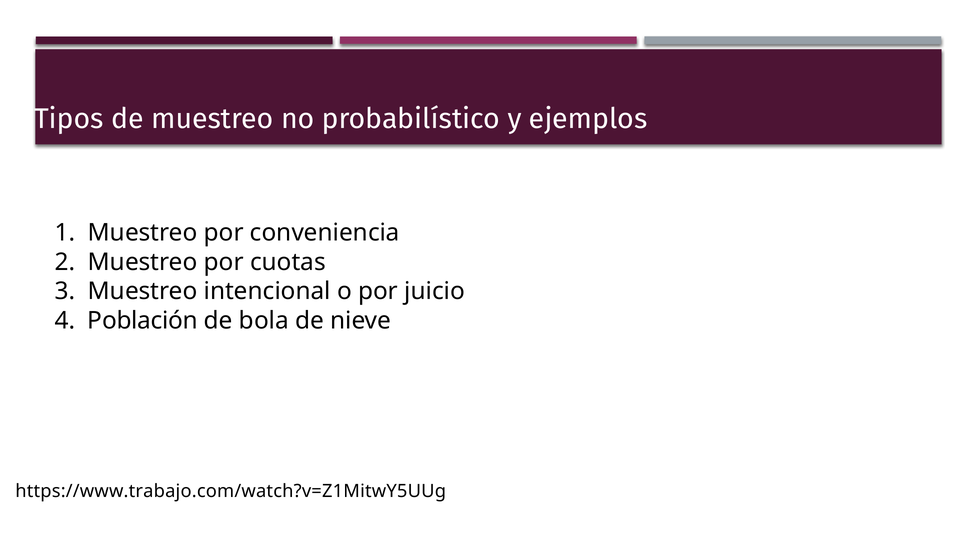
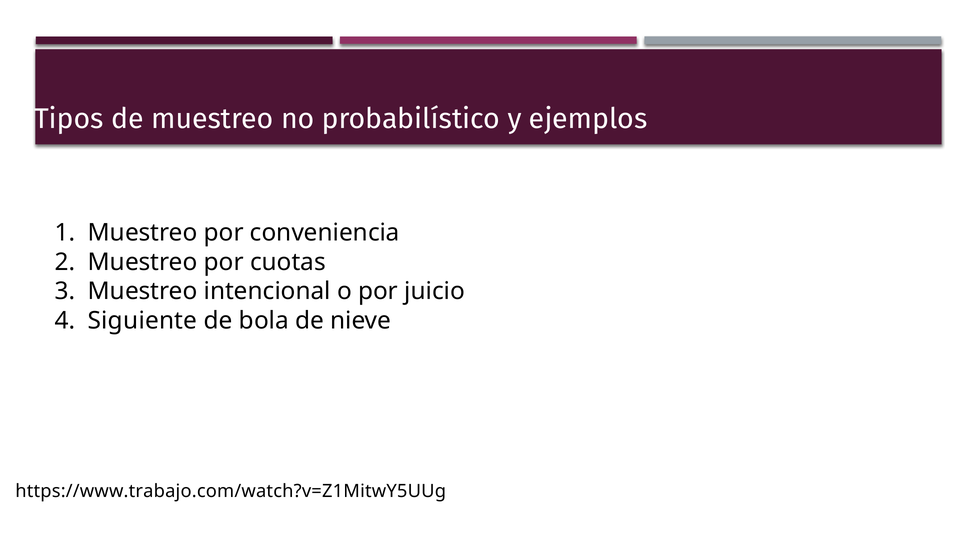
Población: Población -> Siguiente (143, 321)
